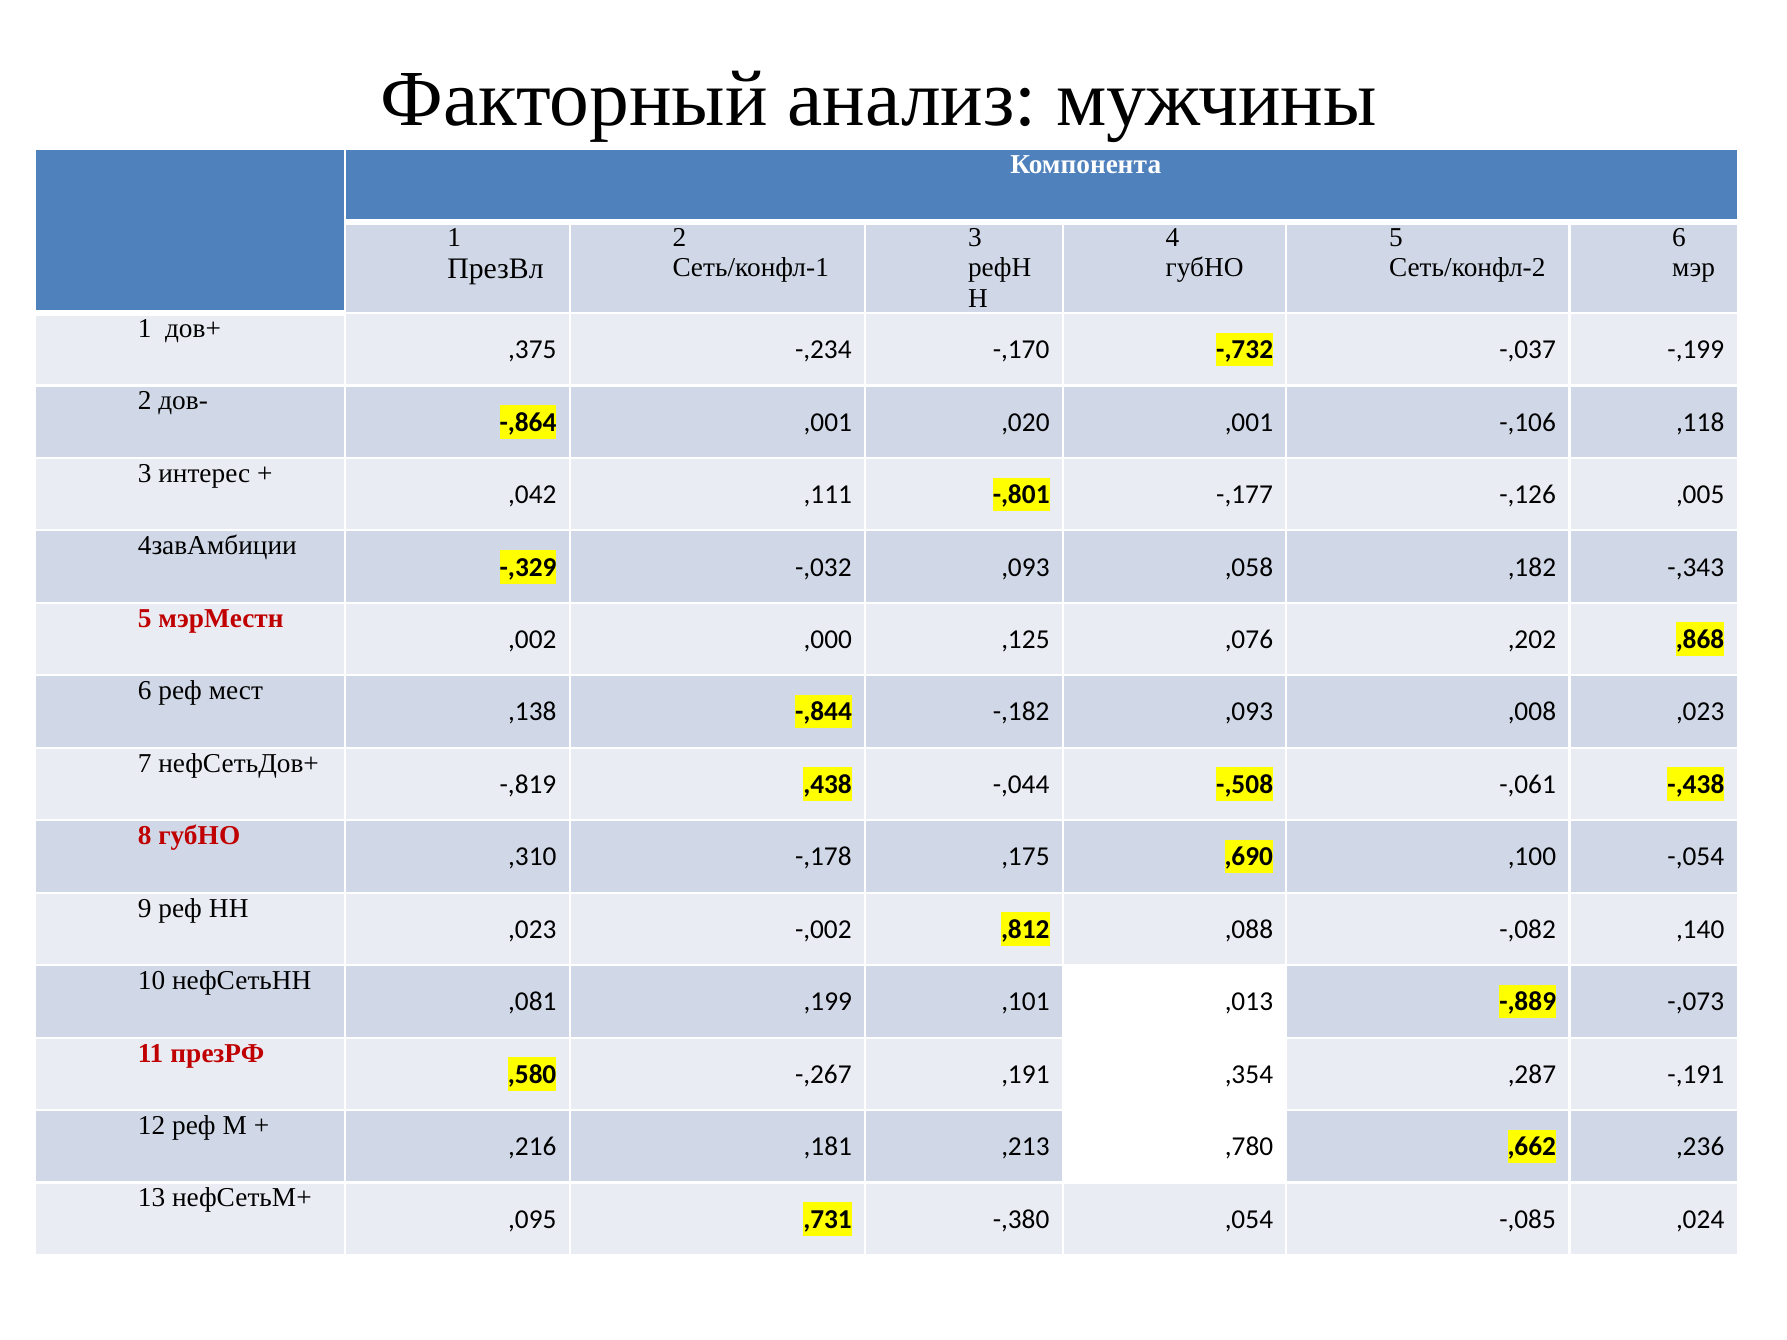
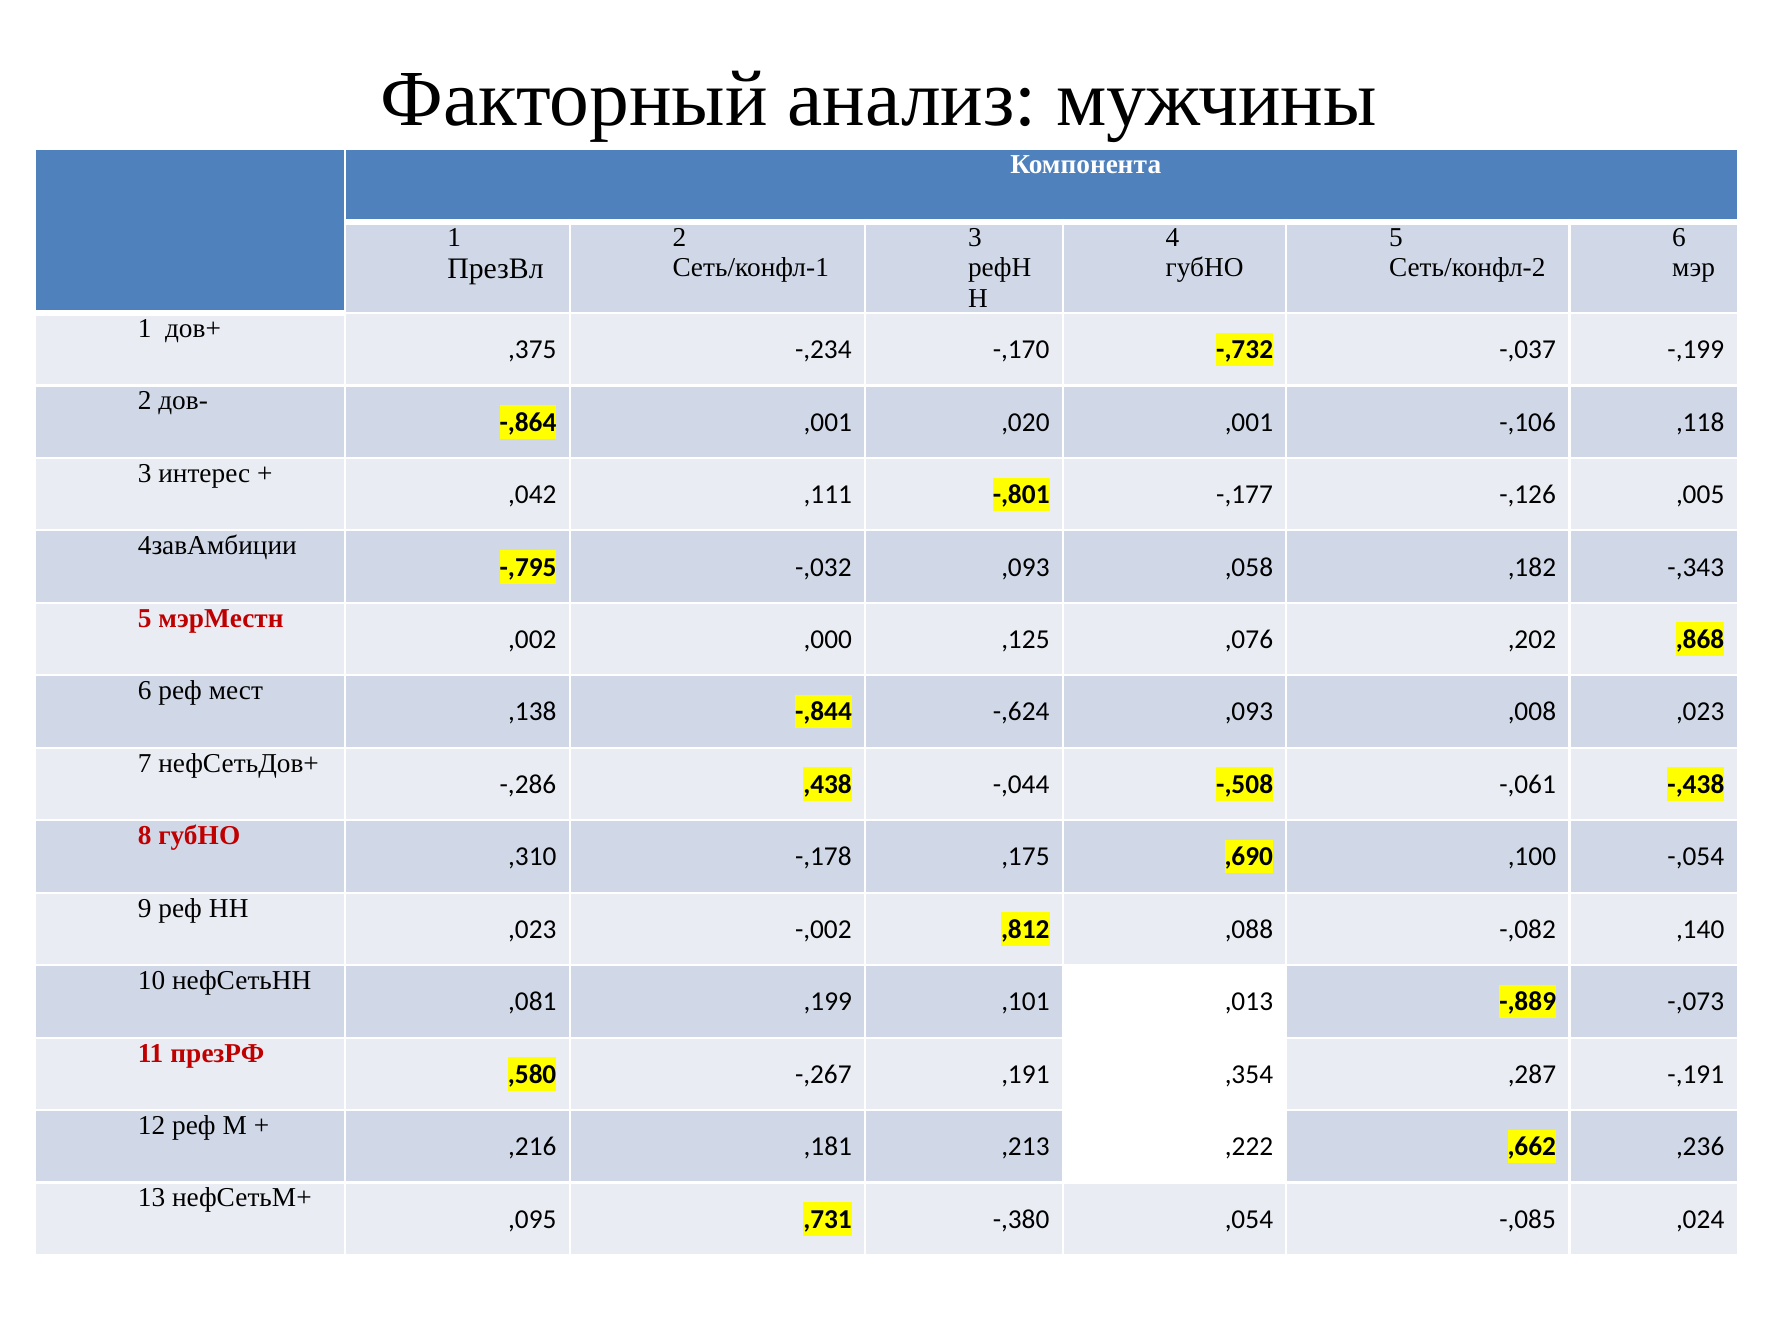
-,329: -,329 -> -,795 (528, 567)
-,182: -,182 -> -,624 (1021, 712)
-,819: -,819 -> -,286 (528, 785)
,780: ,780 -> ,222 (1249, 1147)
